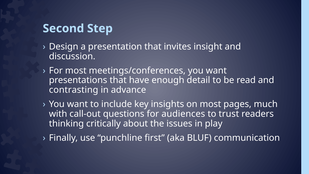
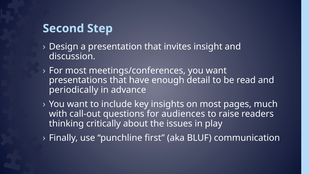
contrasting: contrasting -> periodically (74, 90)
trust: trust -> raise (229, 114)
